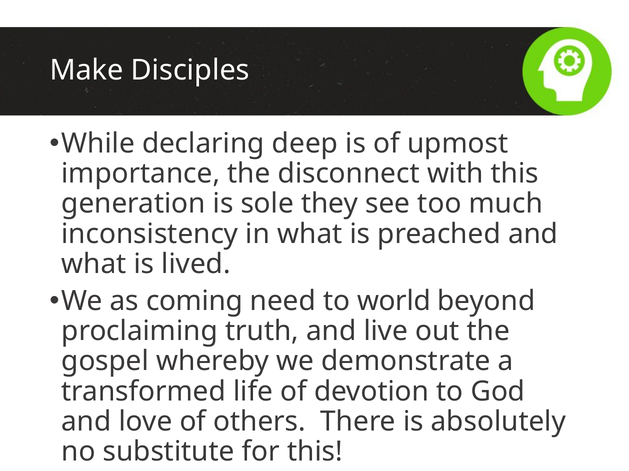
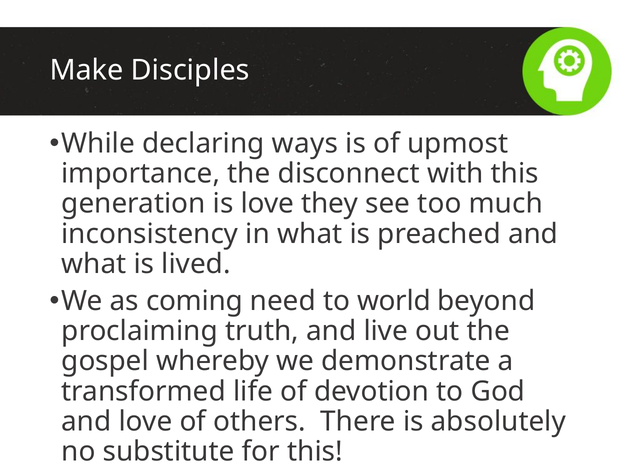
deep: deep -> ways (305, 144)
is sole: sole -> love (267, 204)
